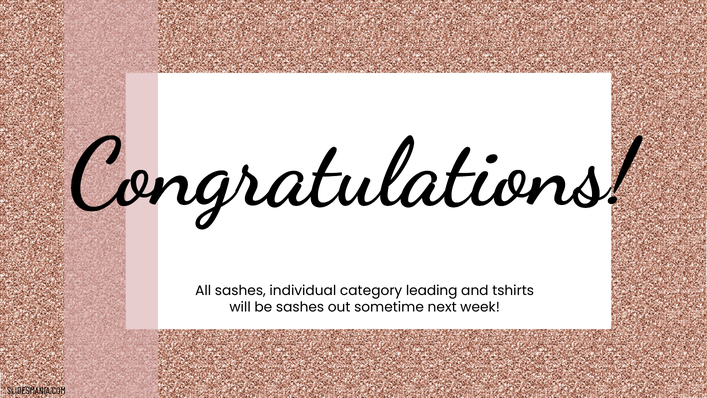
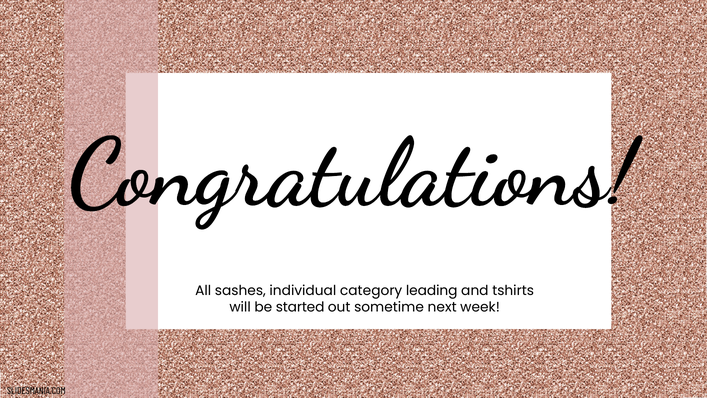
be sashes: sashes -> started (300, 307)
